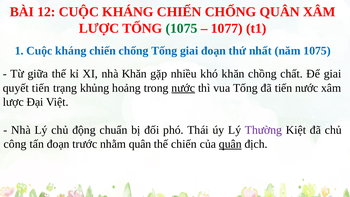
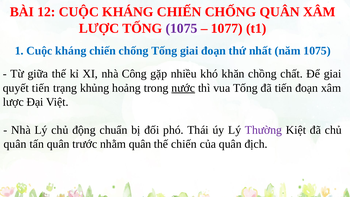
1075 colour: green -> purple (182, 28)
nhà Khăn: Khăn -> Công (134, 74)
tiến nước: nước -> đoạn (307, 88)
công: công -> quân (15, 144)
tấn đoạn: đoạn -> quân (58, 144)
quân underline: present -> none (230, 144)
